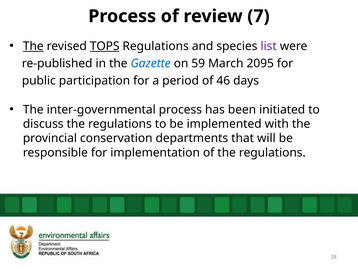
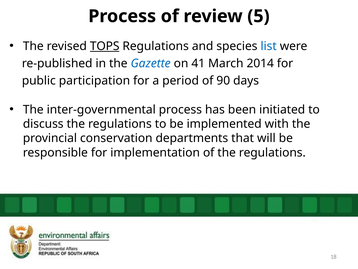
7: 7 -> 5 (258, 16)
The underline: present -> none (33, 46)
list colour: purple -> blue (269, 46)
59: 59 -> 41 (198, 63)
2095: 2095 -> 2014 (260, 63)
46: 46 -> 90 (223, 80)
